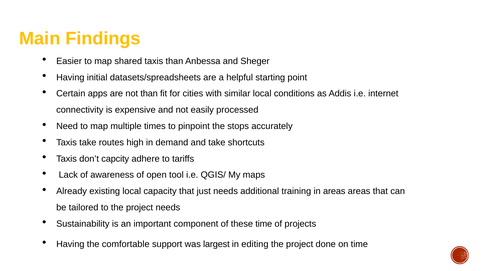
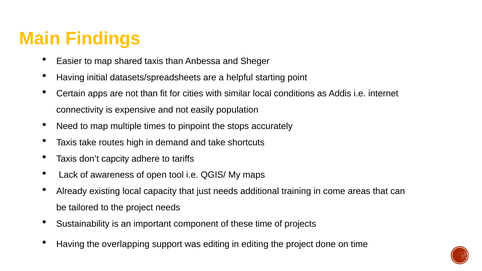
processed: processed -> population (237, 110)
in areas: areas -> come (334, 191)
comfortable: comfortable -> overlapping (126, 244)
was largest: largest -> editing (216, 244)
